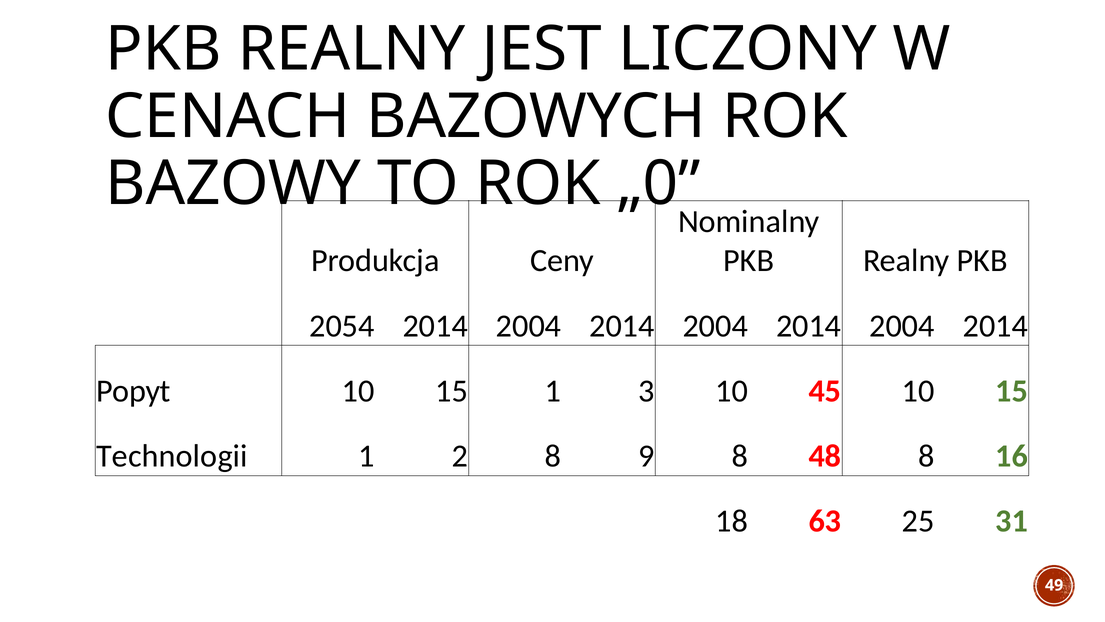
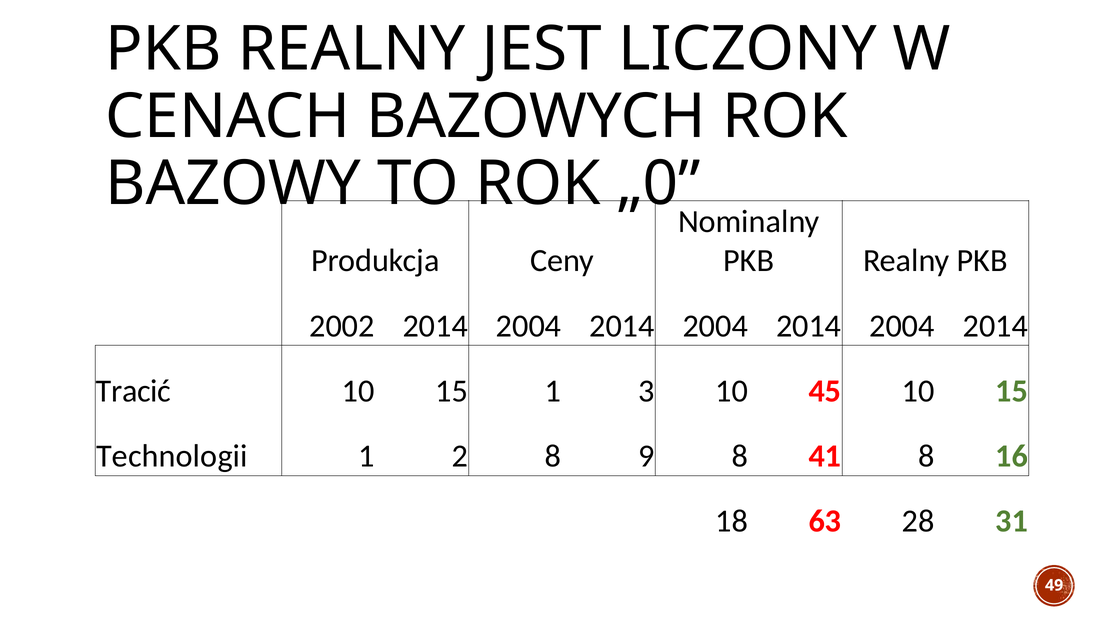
2054: 2054 -> 2002 (342, 326)
Popyt: Popyt -> Tracić (133, 391)
48: 48 -> 41 (825, 456)
25: 25 -> 28 (918, 521)
